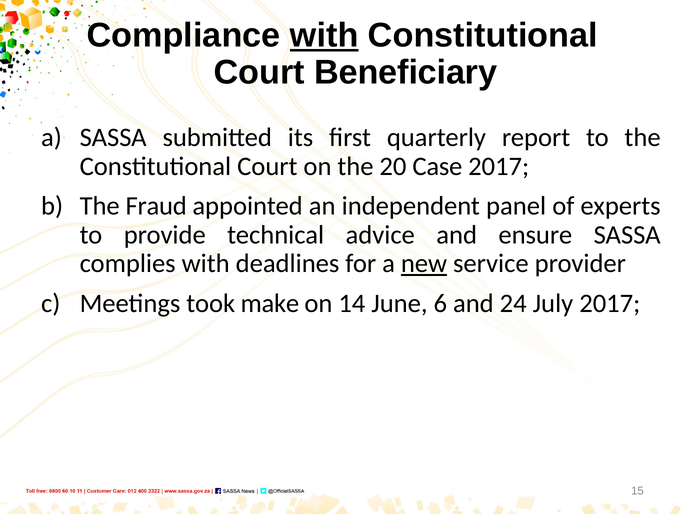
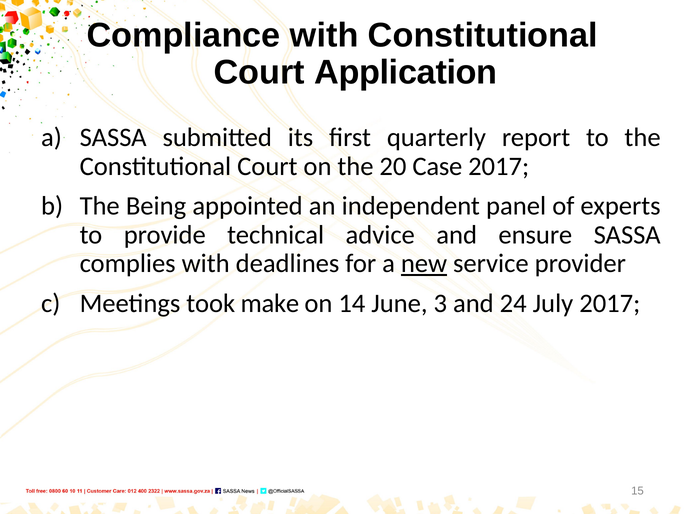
with underline: present -> none (324, 35)
Beneficiary: Beneficiary -> Application (406, 72)
Fraud: Fraud -> Being (156, 206)
6: 6 -> 3 (440, 303)
